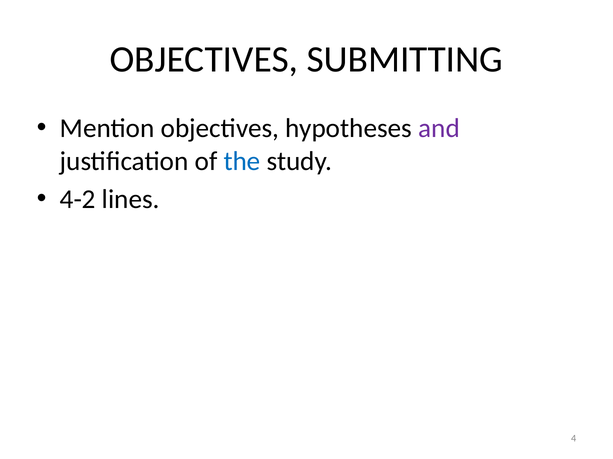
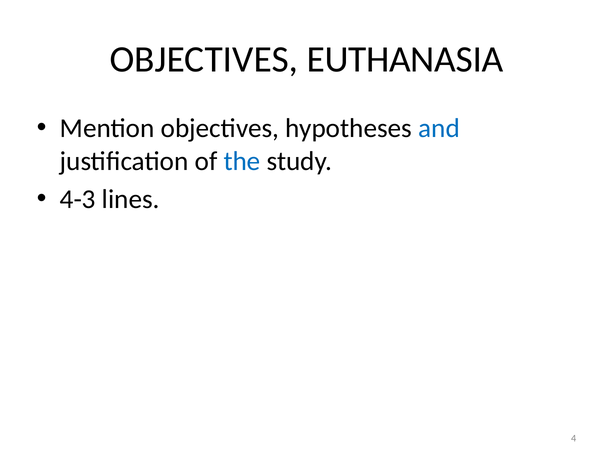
SUBMITTING: SUBMITTING -> EUTHANASIA (405, 59)
and colour: purple -> blue (439, 129)
4-2: 4-2 -> 4-3 (78, 199)
